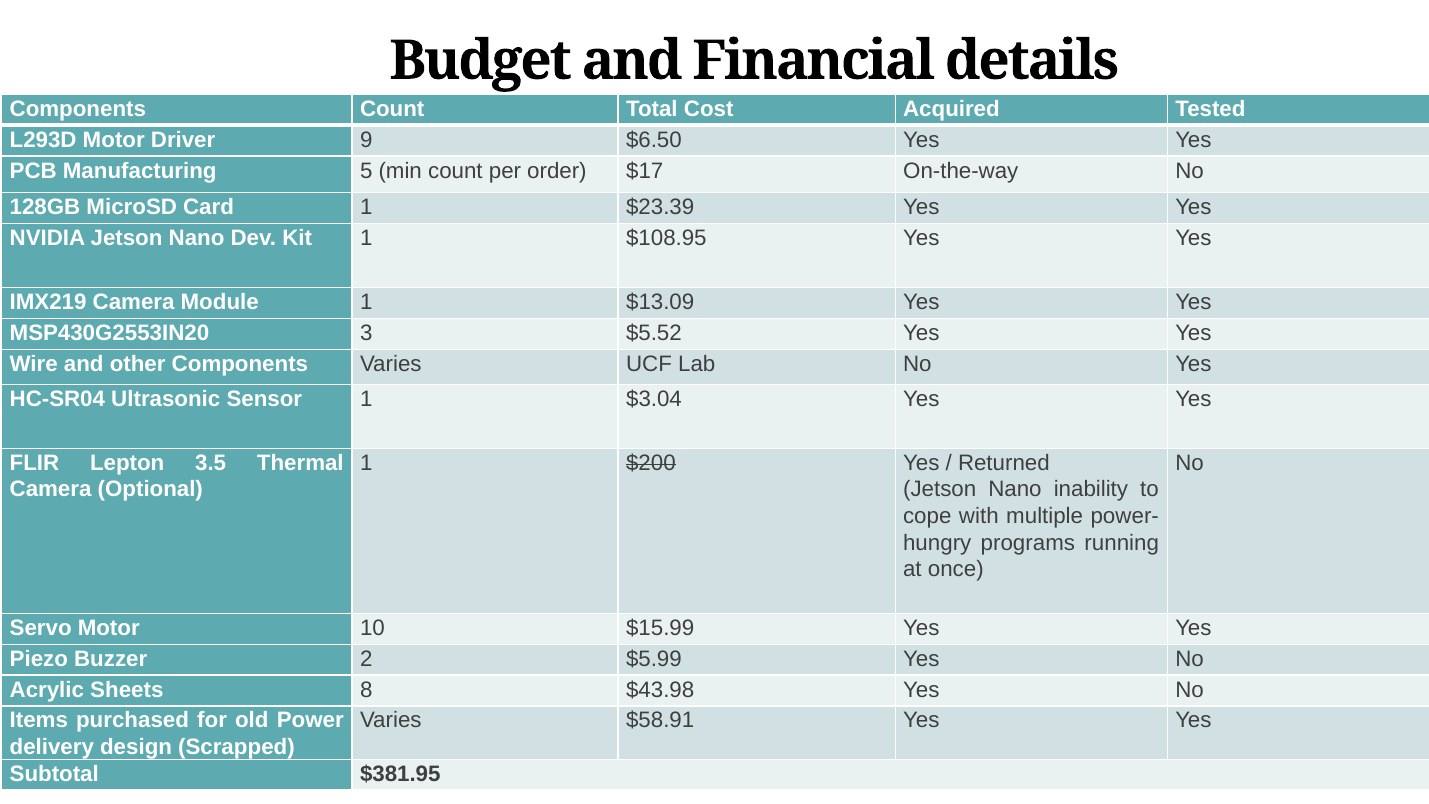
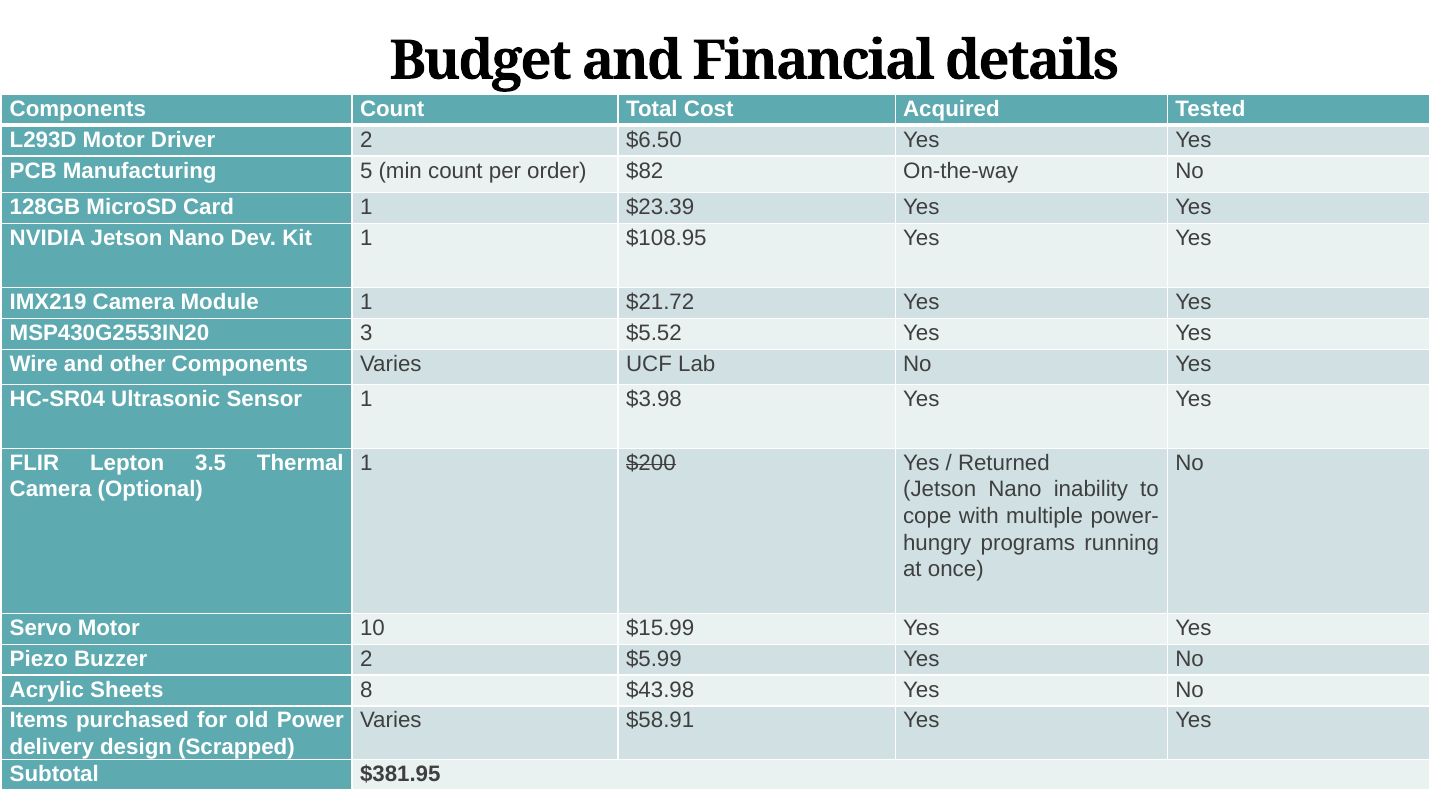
Driver 9: 9 -> 2 (366, 140)
$17: $17 -> $82 (645, 171)
$13.09: $13.09 -> $21.72 (660, 302)
$3.04: $3.04 -> $3.98 (654, 399)
